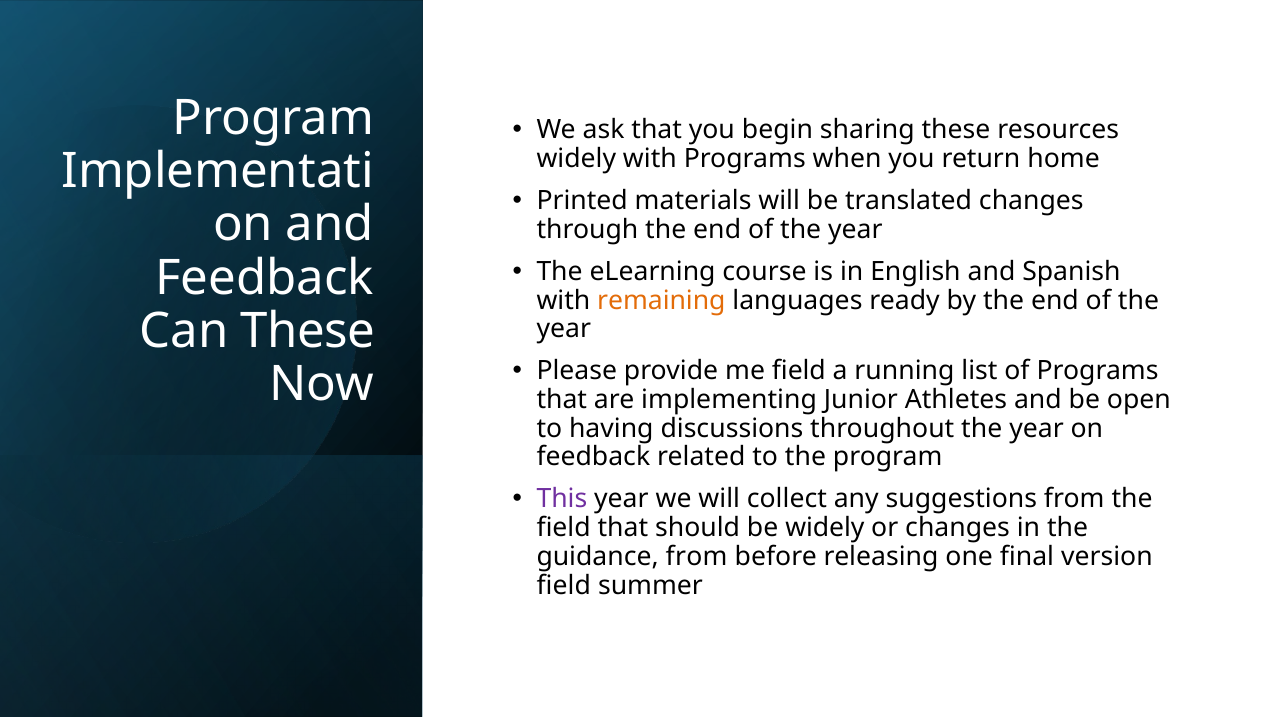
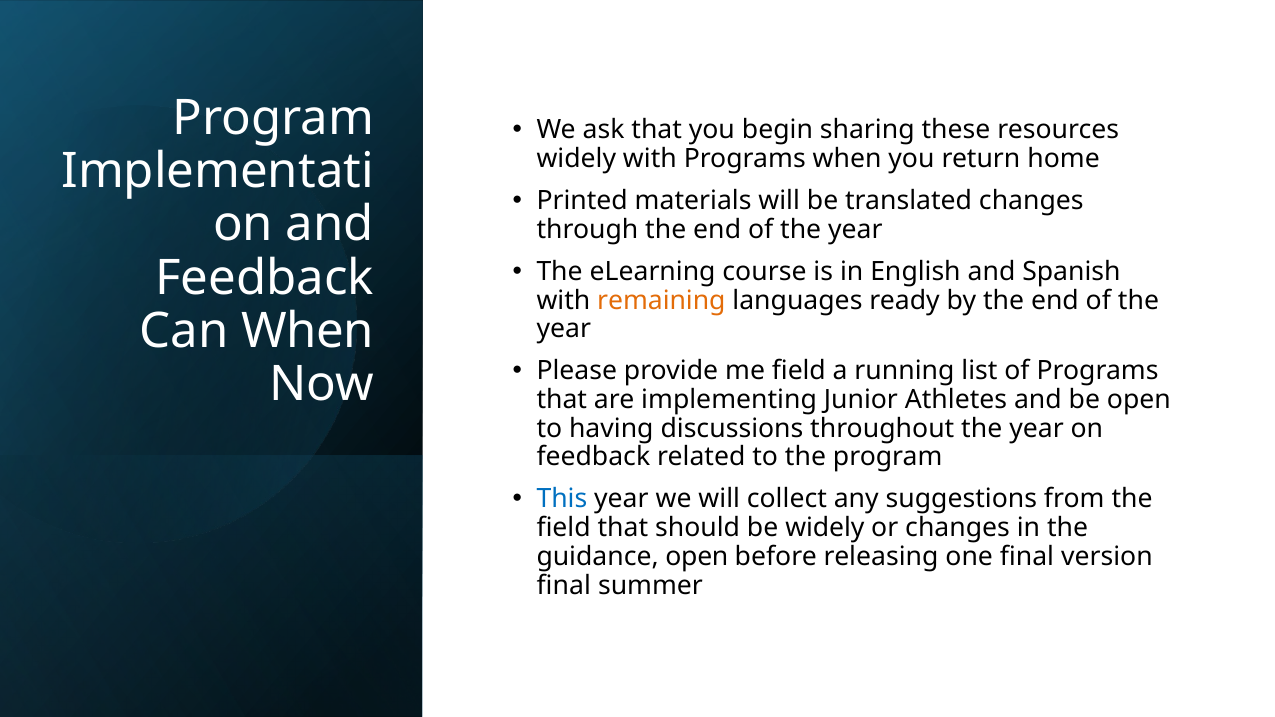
Can These: These -> When (308, 331)
This colour: purple -> blue (562, 499)
guidance from: from -> open (697, 557)
field: field -> final (564, 585)
